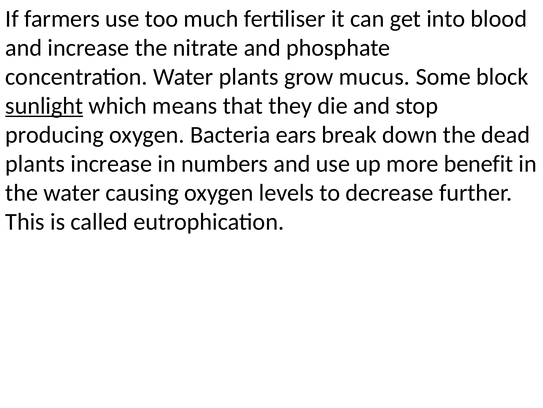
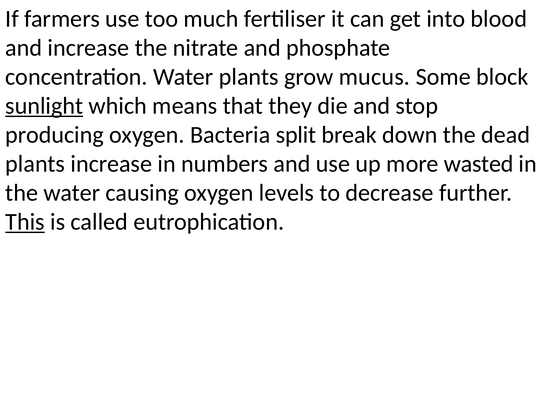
ears: ears -> split (296, 135)
benefit: benefit -> wasted (479, 164)
This underline: none -> present (25, 222)
